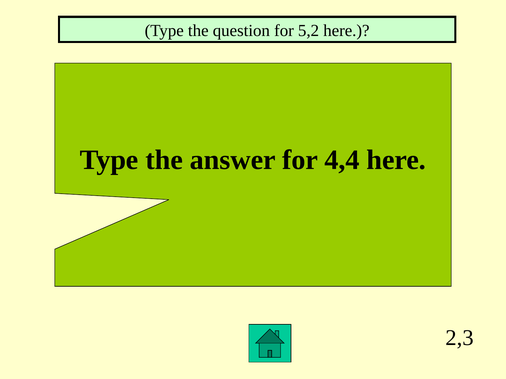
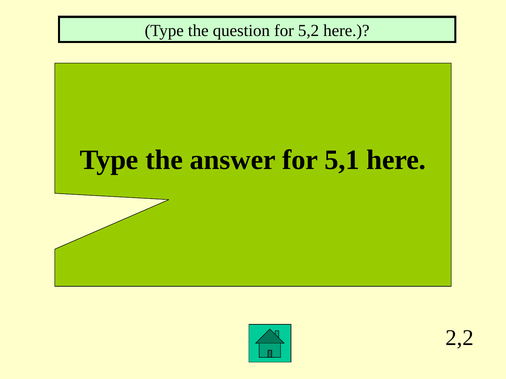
4,4: 4,4 -> 5,1 (342, 160)
2,3: 2,3 -> 2,2 (460, 338)
